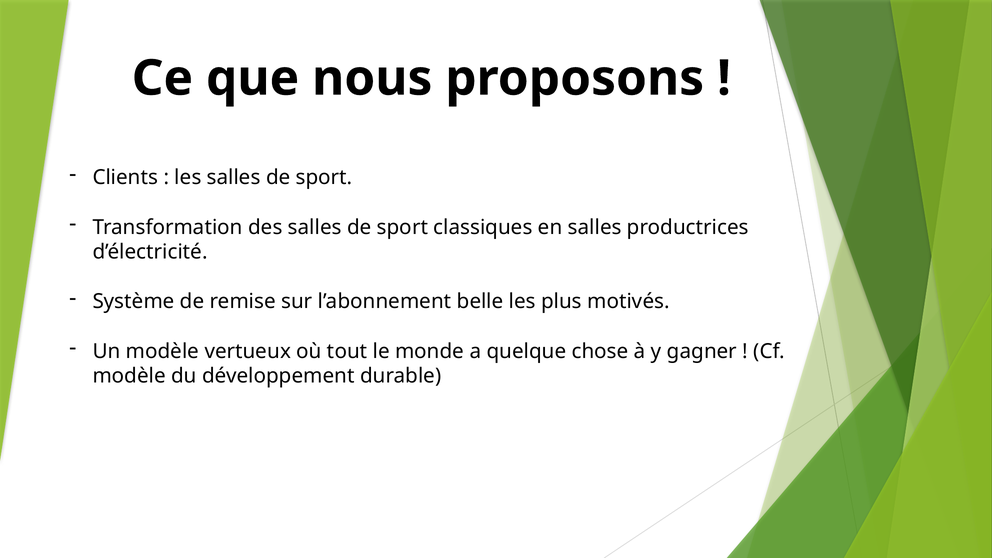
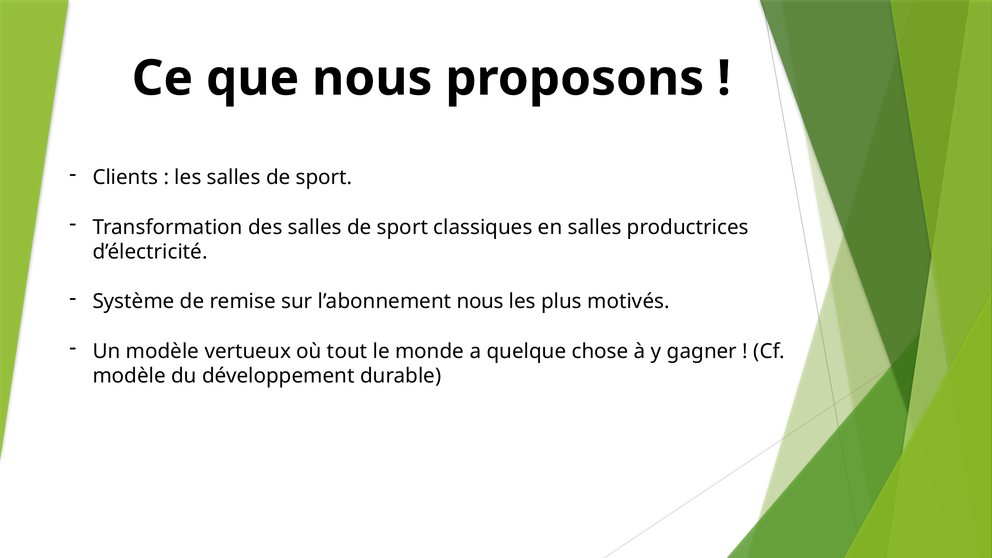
l’abonnement belle: belle -> nous (480, 302)
